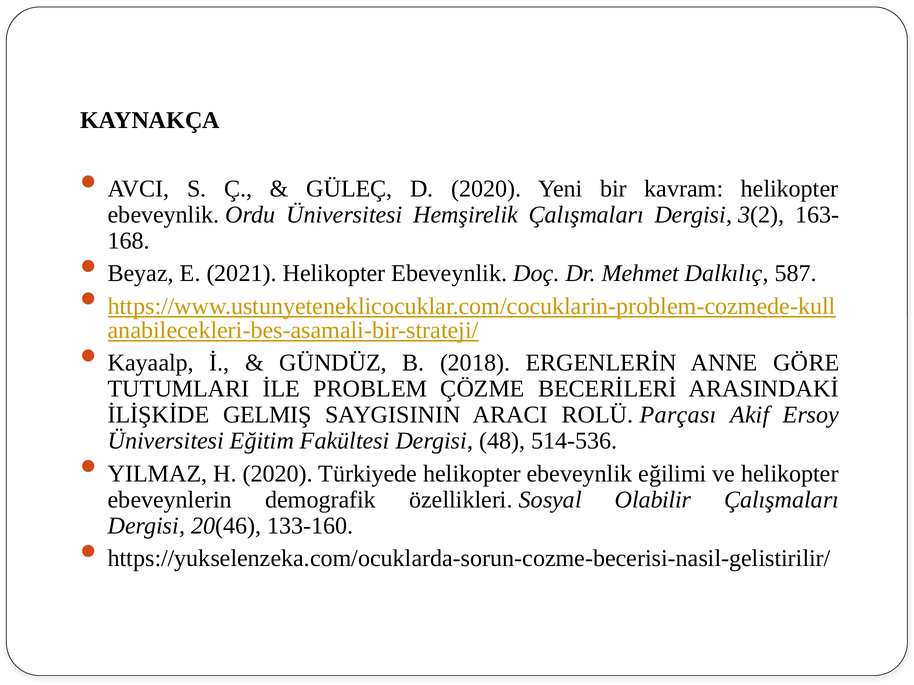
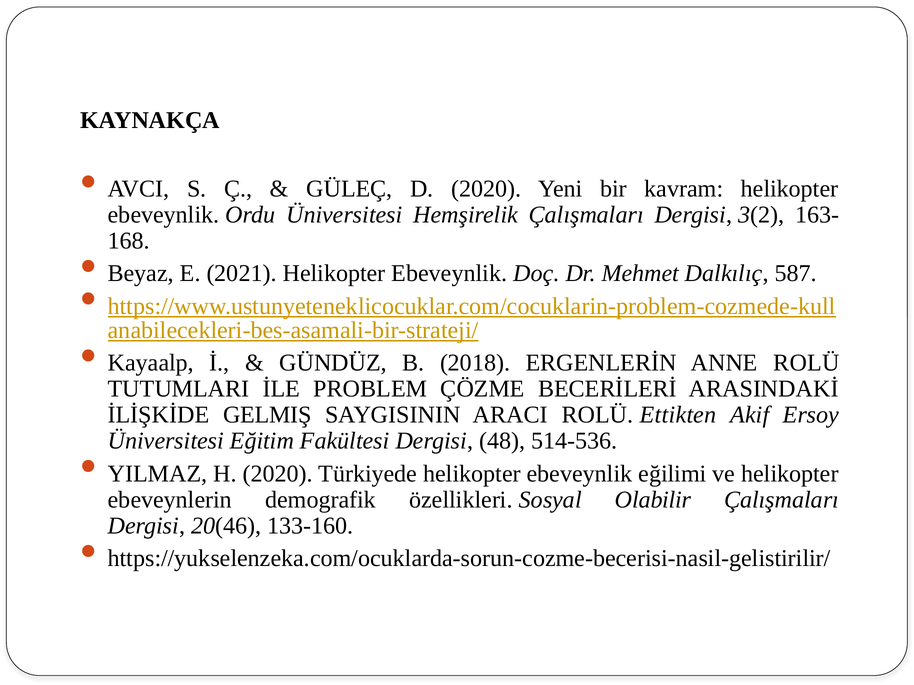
ANNE GÖRE: GÖRE -> ROLÜ (806, 363)
Parçası: Parçası -> Ettikten (678, 415)
